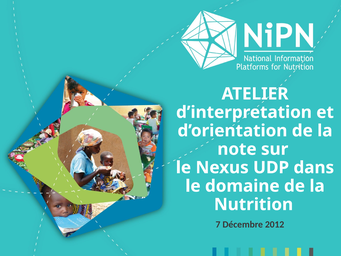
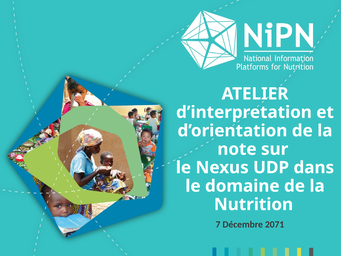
2012: 2012 -> 2071 (275, 224)
